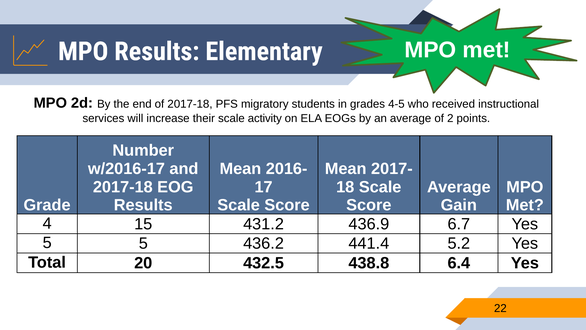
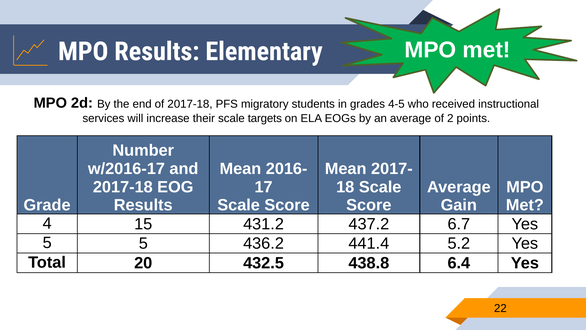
activity: activity -> targets (265, 118)
436.9: 436.9 -> 437.2 (369, 224)
